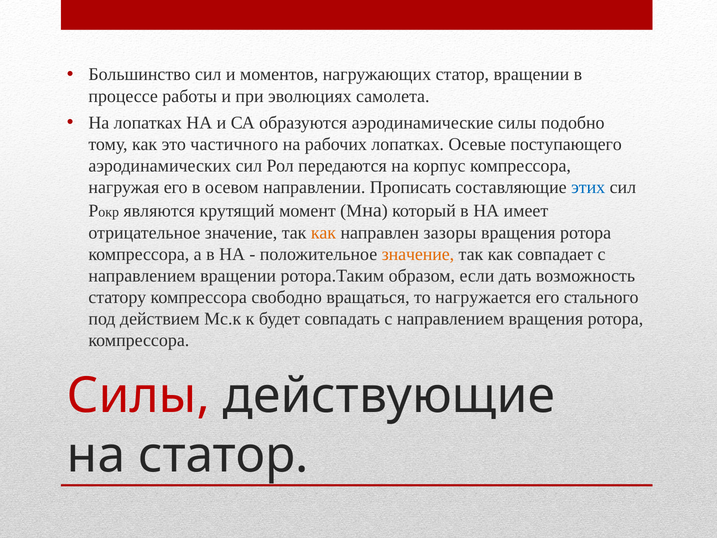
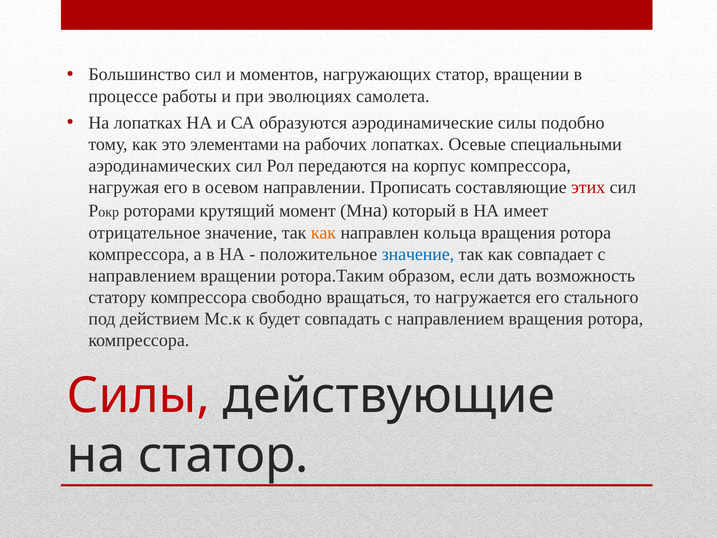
частичного: частичного -> элементами (234, 144)
поступающего: поступающего -> специальными (566, 144)
этих colour: blue -> red (588, 187)
являются: являются -> роторами (159, 211)
зазоры: зазоры -> кольца (450, 233)
значение colour: orange -> blue (418, 254)
